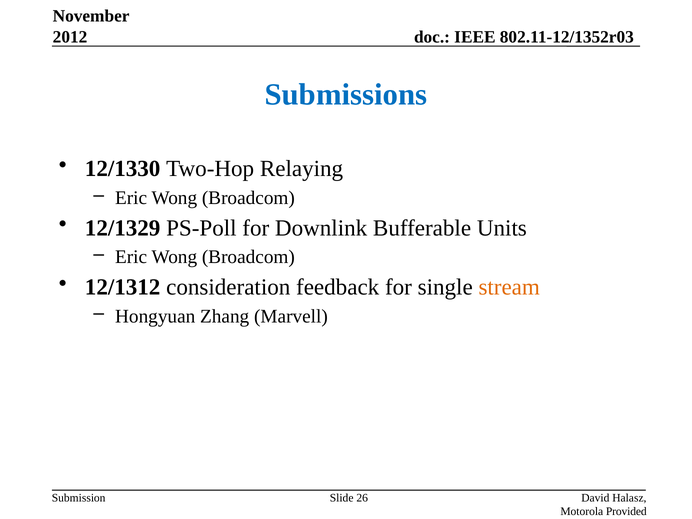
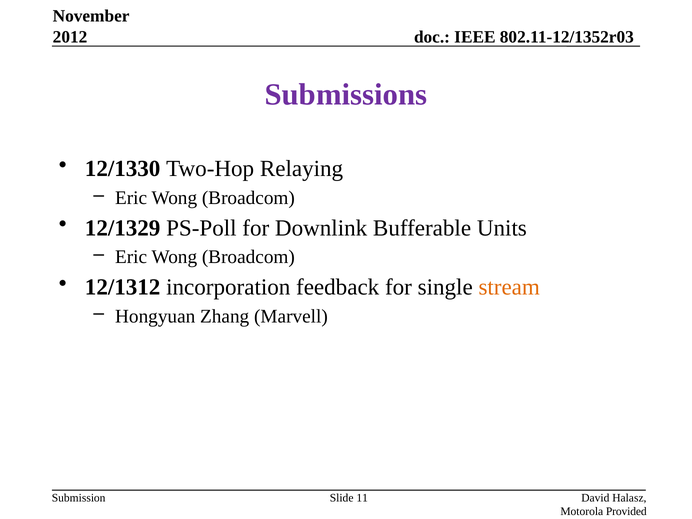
Submissions colour: blue -> purple (346, 94)
consideration: consideration -> incorporation (228, 287)
26: 26 -> 11 (362, 498)
